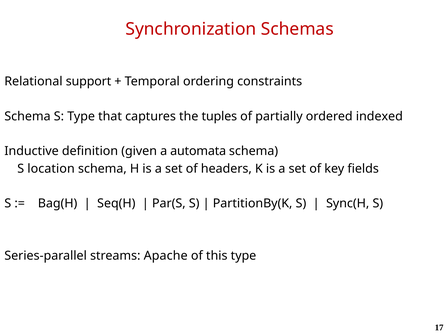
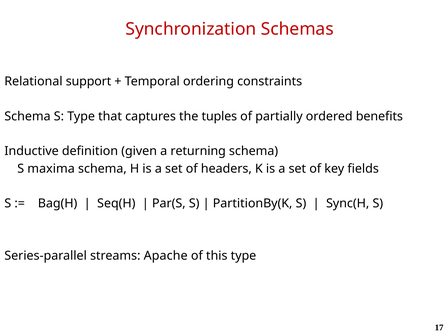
indexed: indexed -> benefits (379, 116)
automata: automata -> returning (198, 151)
location: location -> maxima (51, 169)
